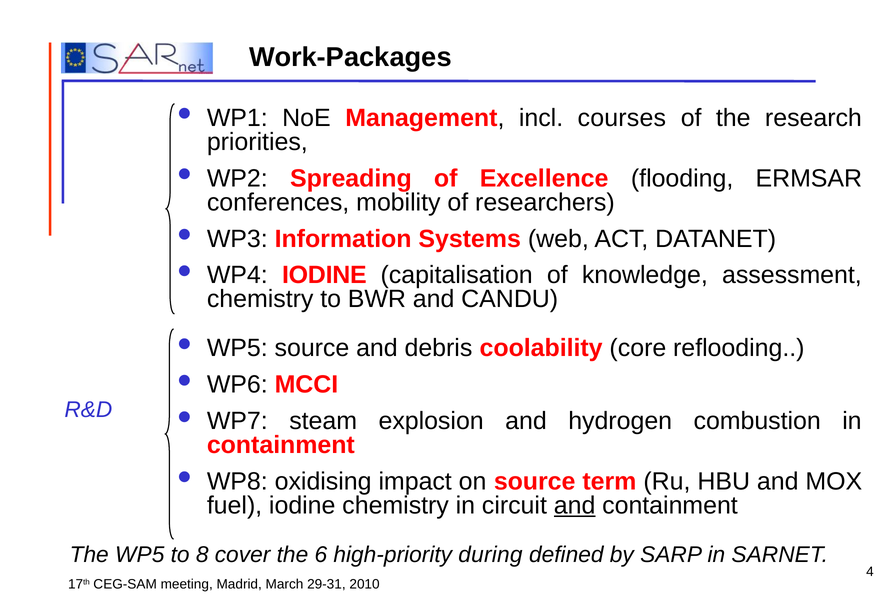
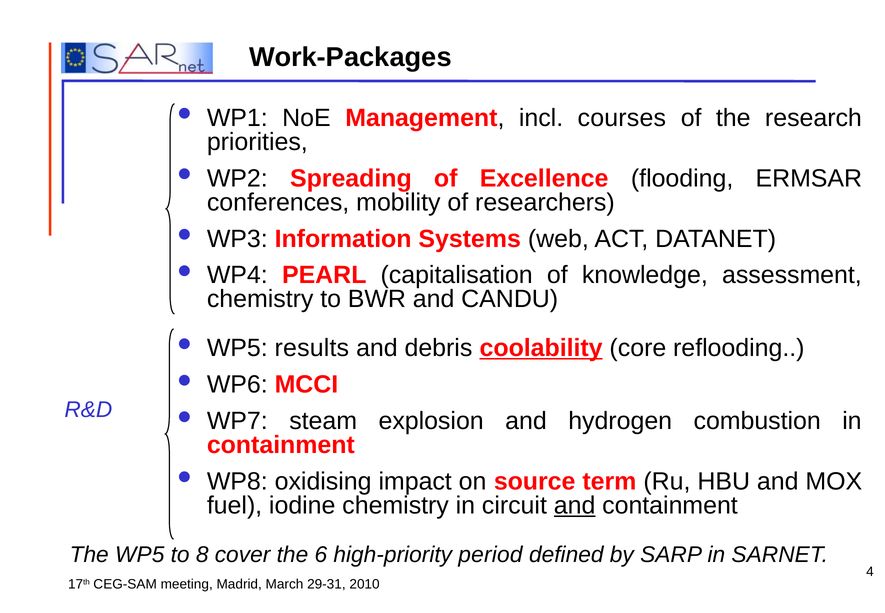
WP4 IODINE: IODINE -> PEARL (324, 275)
WP5 source: source -> results (312, 348)
coolability underline: none -> present (541, 348)
during: during -> period (490, 554)
